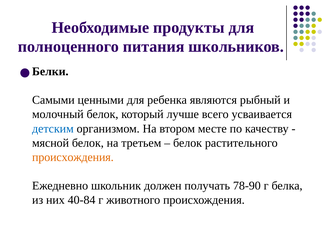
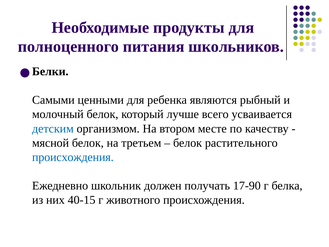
происхождения colour: orange -> blue (73, 157)
78-90: 78-90 -> 17-90 (247, 185)
40-84: 40-84 -> 40-15 (82, 200)
